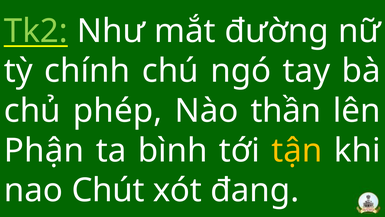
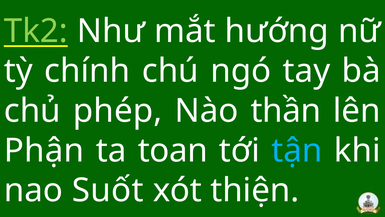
đường: đường -> hướng (277, 31)
bình: bình -> toan (173, 150)
tận colour: yellow -> light blue (297, 150)
Chút: Chút -> Suốt (108, 190)
đang: đang -> thiện (255, 190)
